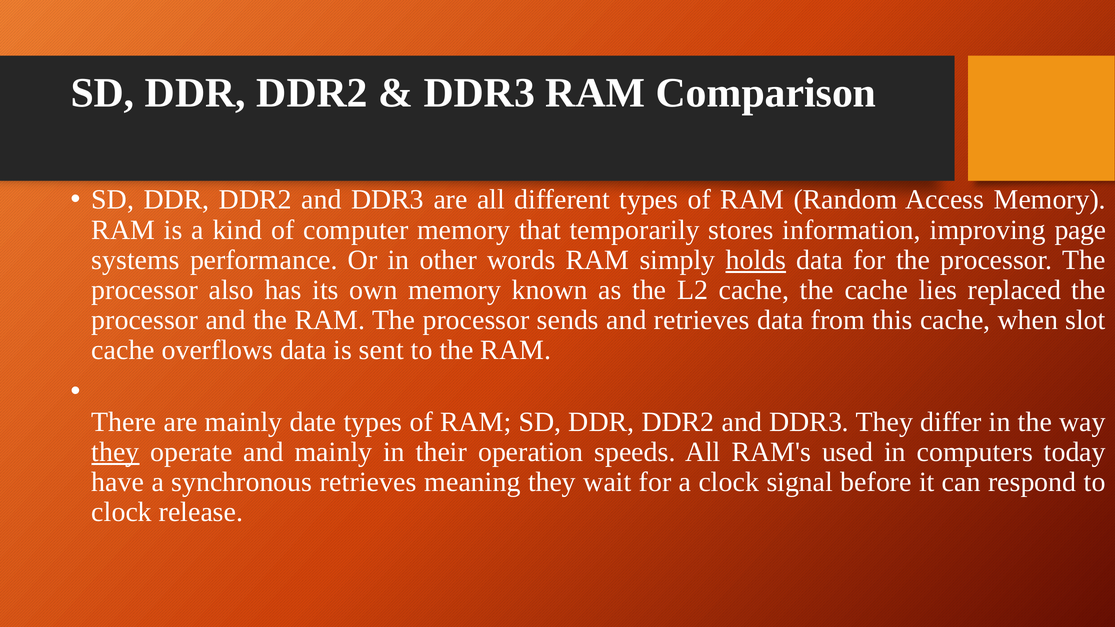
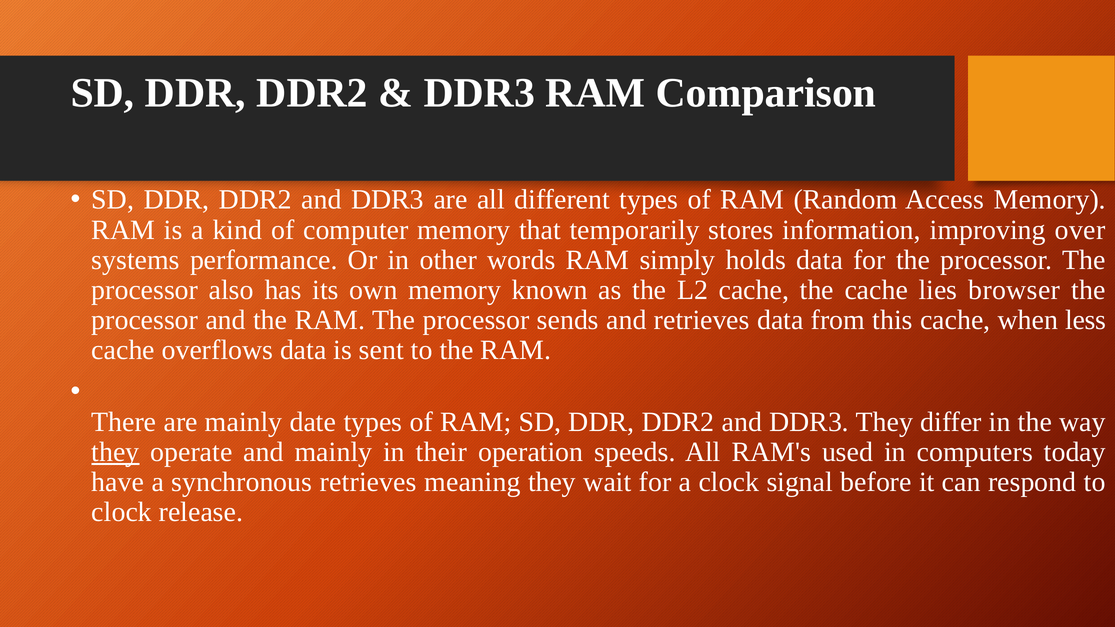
page: page -> over (1080, 230)
holds underline: present -> none (756, 260)
replaced: replaced -> browser (1014, 290)
slot: slot -> less (1086, 320)
